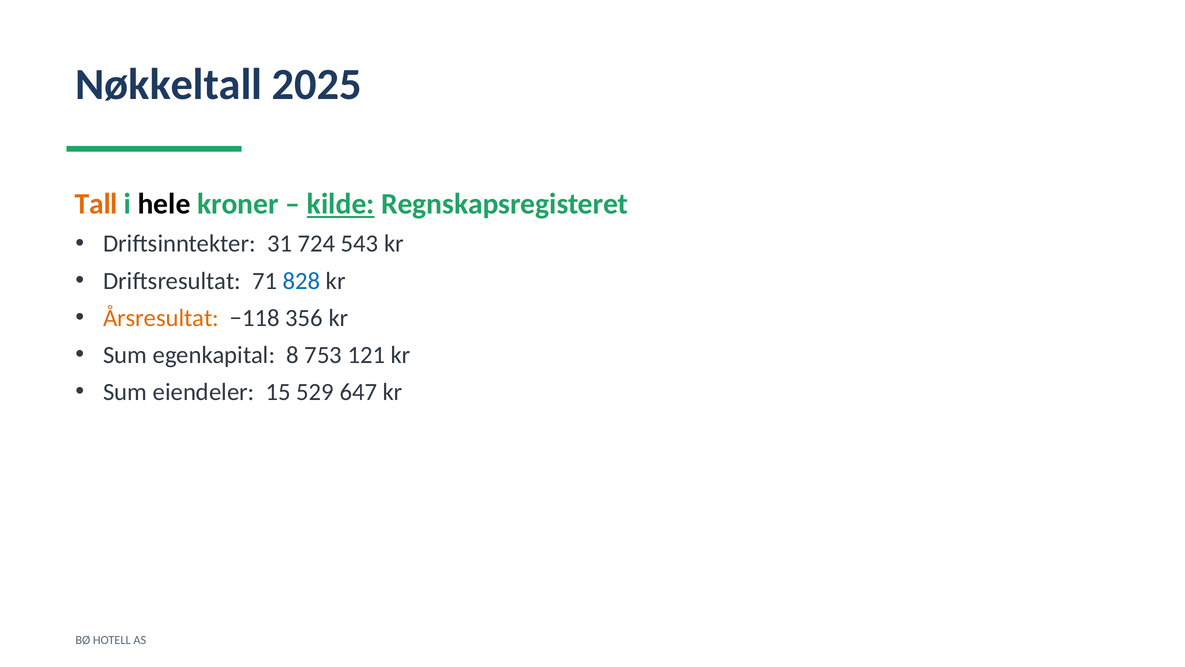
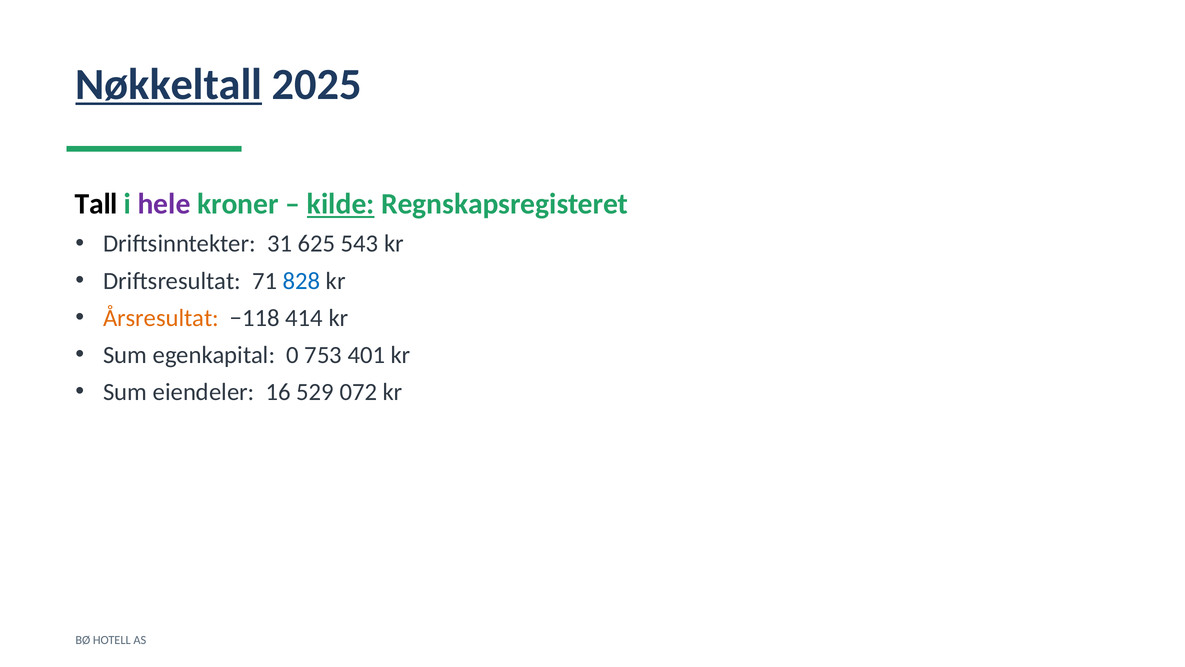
Nøkkeltall underline: none -> present (169, 85)
Tall colour: orange -> black (96, 204)
hele colour: black -> purple (164, 204)
724: 724 -> 625 (316, 244)
356: 356 -> 414 (304, 318)
8: 8 -> 0 (293, 355)
121: 121 -> 401 (366, 355)
15: 15 -> 16 (278, 392)
647: 647 -> 072 (358, 392)
